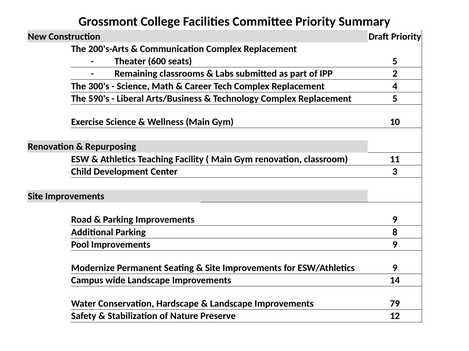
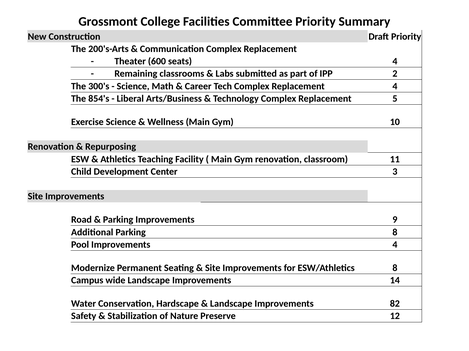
seats 5: 5 -> 4 (395, 61)
590's: 590's -> 854's (99, 99)
Pool Improvements 9: 9 -> 4 (395, 245)
ESW/Athletics 9: 9 -> 8 (395, 269)
79: 79 -> 82 (395, 304)
